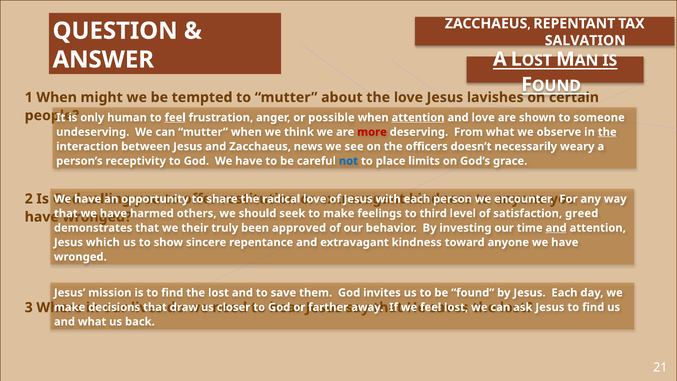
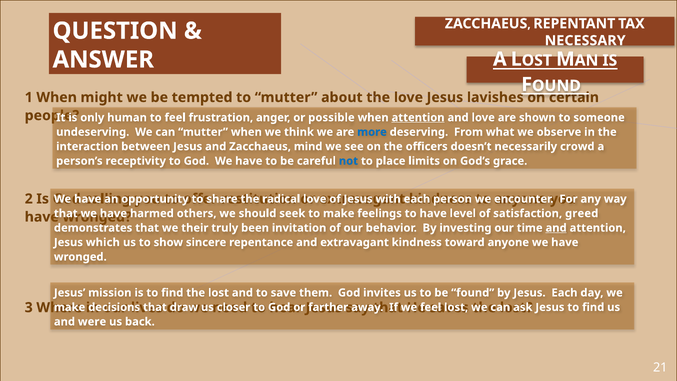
SALVATION: SALVATION -> NECESSARY (585, 41)
feel underline: present -> none (175, 117)
more colour: red -> blue (372, 132)
the underline: present -> none (607, 132)
news: news -> mind (308, 146)
weary: weary -> crowd (577, 146)
to third: third -> have (433, 213)
approved: approved -> invitation (299, 228)
and what: what -> were (92, 322)
